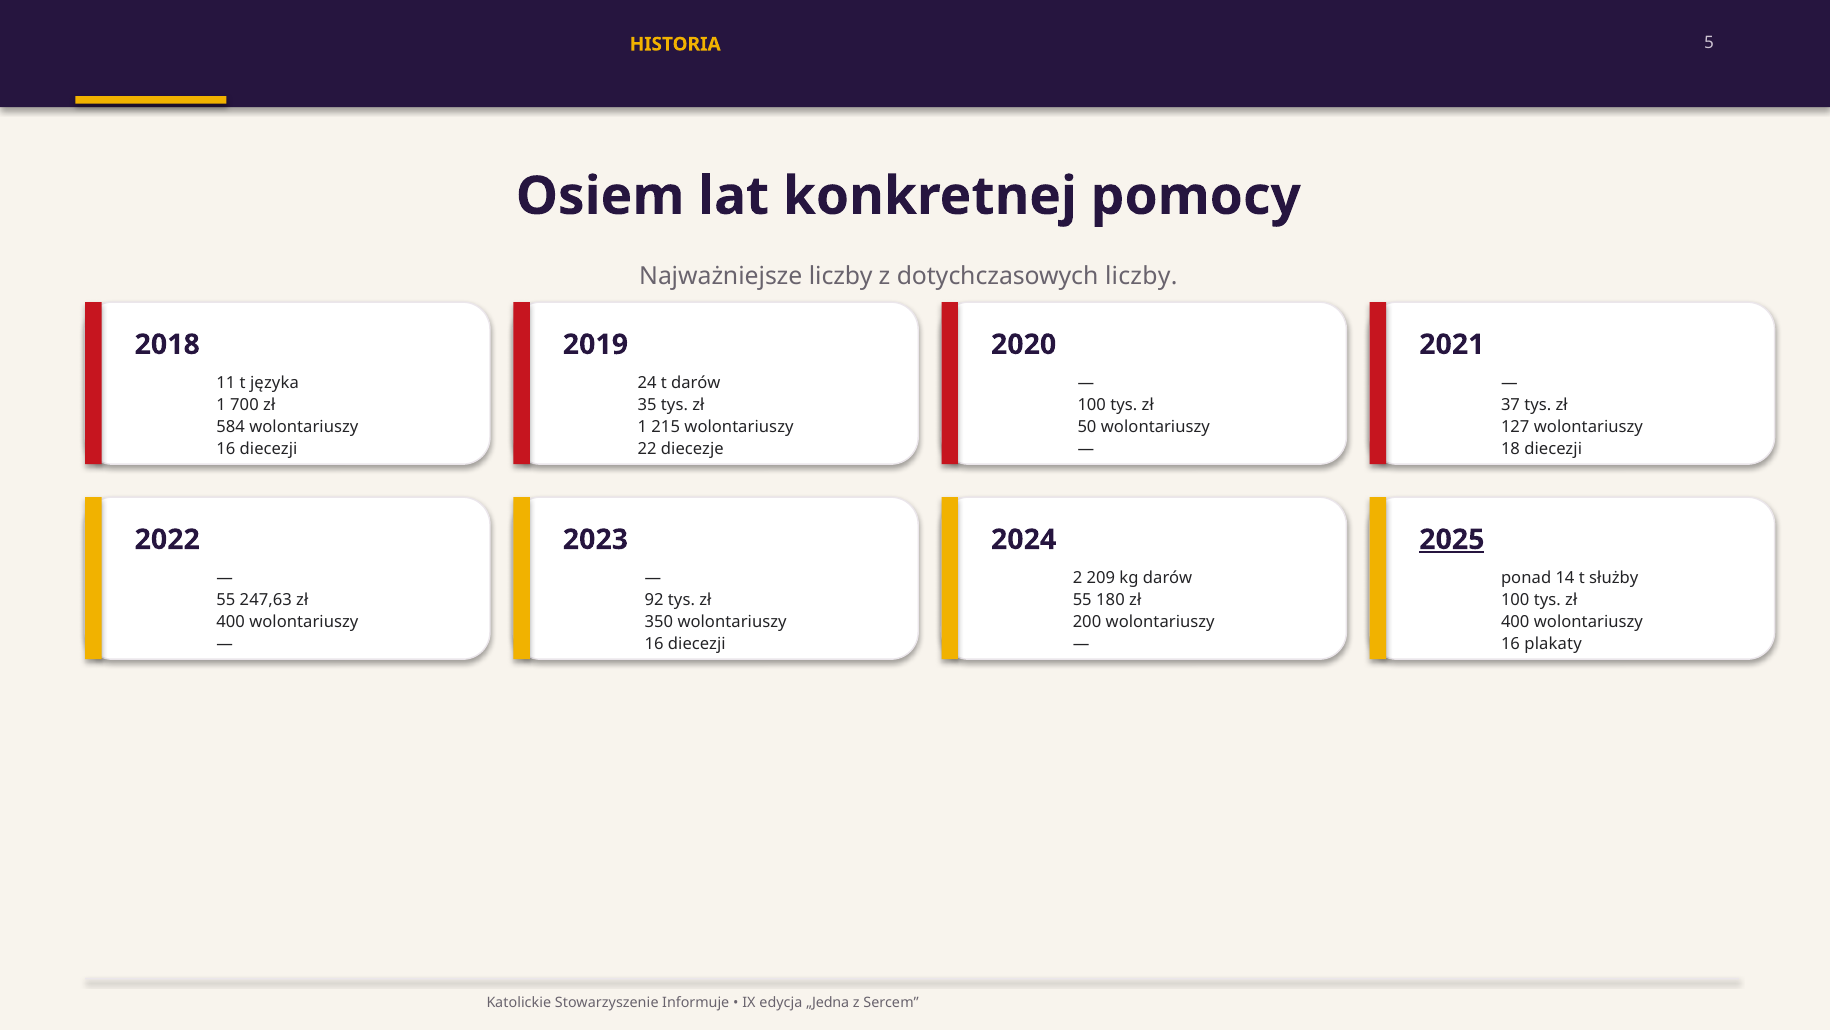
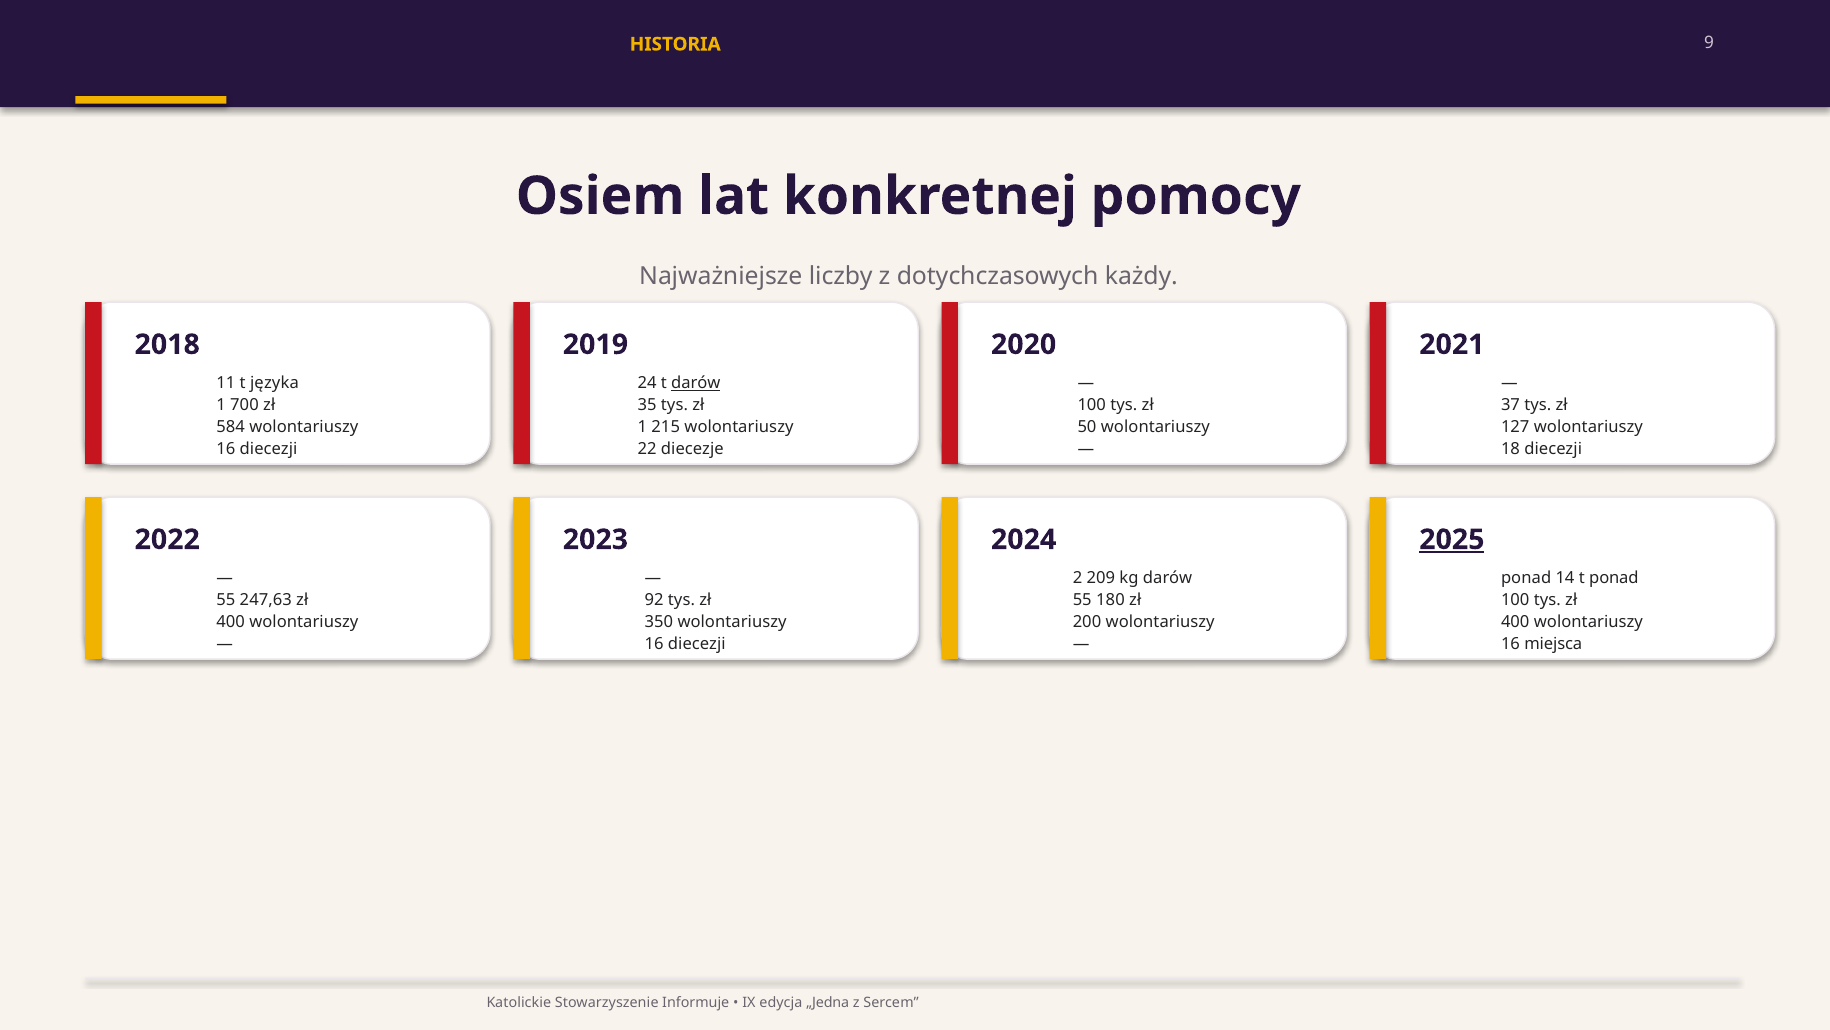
5: 5 -> 9 (1709, 43)
dotychczasowych liczby: liczby -> każdy (1141, 276)
darów underline: none -> present (696, 383)
t służby: służby -> ponad (1614, 578)
plakaty: plakaty -> miejsca (1553, 643)
